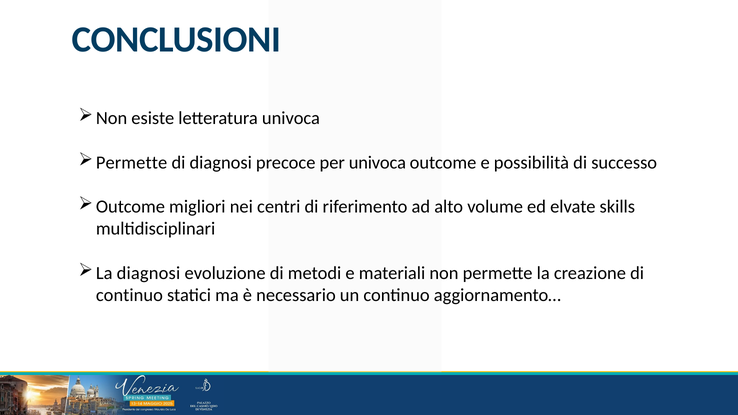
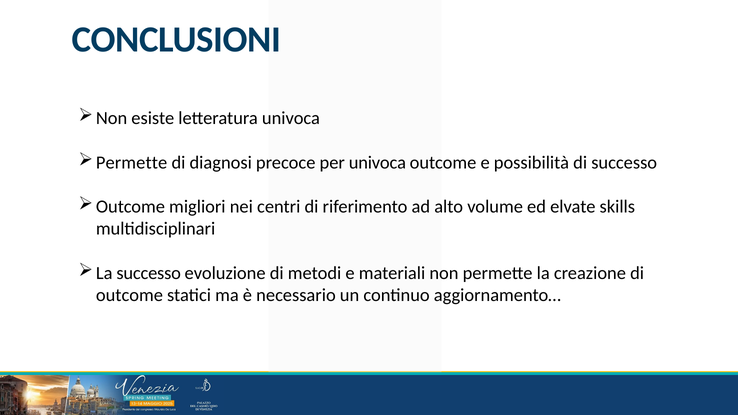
La diagnosi: diagnosi -> successo (149, 273)
continuo: continuo -> outcome (129, 295)
